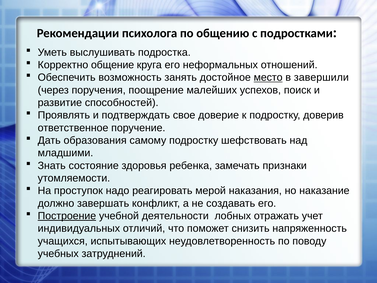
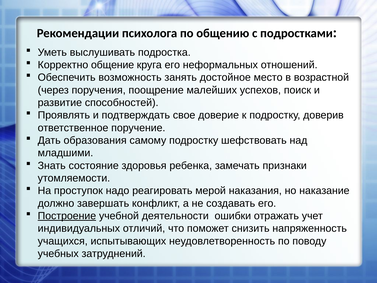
место underline: present -> none (268, 77)
завершили: завершили -> возрастной (321, 77)
лобных: лобных -> ошибки (233, 216)
